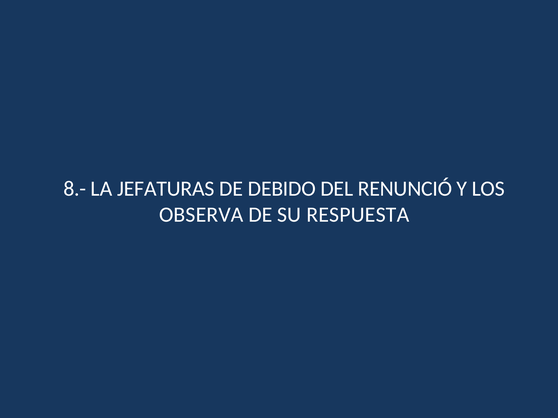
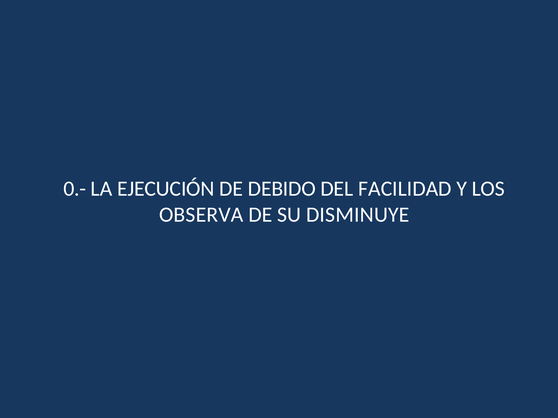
8.-: 8.- -> 0.- (75, 189)
JEFATURAS: JEFATURAS -> EJECUCIÓN (166, 189)
RENUNCIÓ: RENUNCIÓ -> FACILIDAD (405, 189)
RESPUESTA: RESPUESTA -> DISMINUYE (358, 215)
